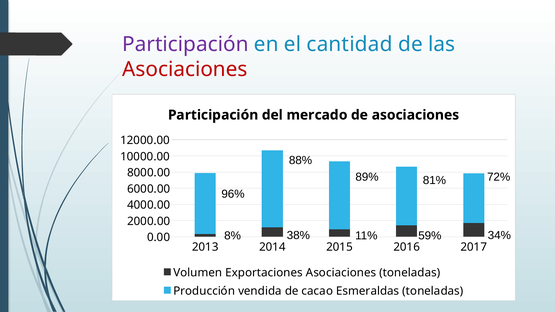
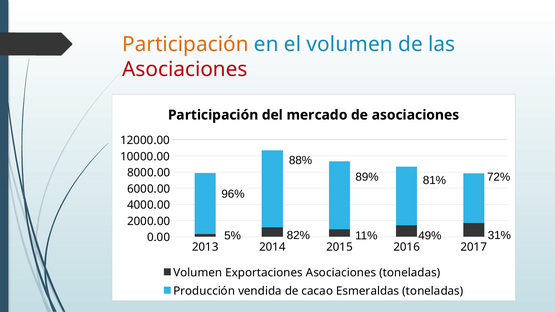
Participación colour: purple -> orange (185, 44)
el cantidad: cantidad -> volumen (350, 44)
38%: 38% -> 82% (298, 235)
34%: 34% -> 31% (499, 235)
8%: 8% -> 5% (233, 236)
59%: 59% -> 49% (430, 236)
